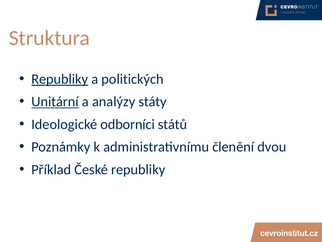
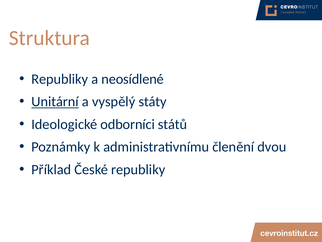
Republiky underline: present -> none (60, 79)
politických: politických -> neosídlené (133, 79)
analýzy: analýzy -> vyspělý (114, 102)
